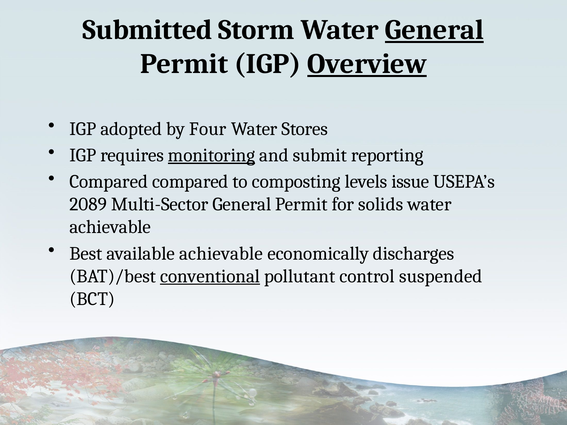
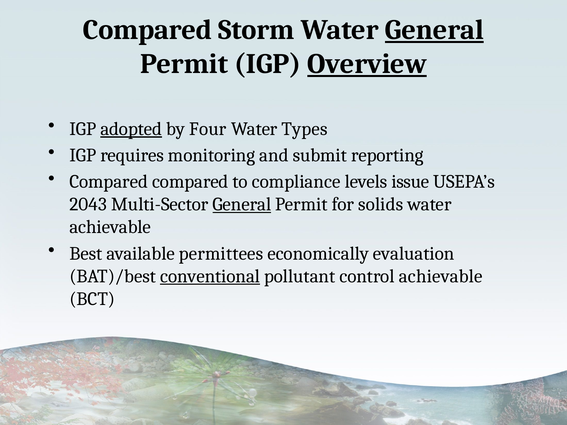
Submitted: Submitted -> Compared (148, 30)
adopted underline: none -> present (131, 129)
Stores: Stores -> Types (305, 129)
monitoring underline: present -> none (212, 155)
composting: composting -> compliance (296, 182)
2089: 2089 -> 2043 (88, 204)
General underline: none -> present (242, 204)
available achievable: achievable -> permittees (221, 254)
discharges: discharges -> evaluation (414, 254)
control suspended: suspended -> achievable (441, 276)
